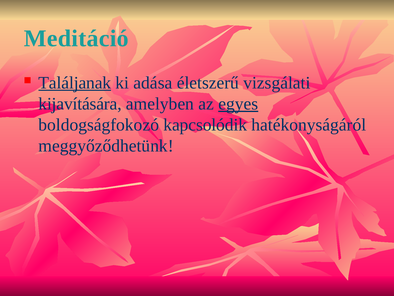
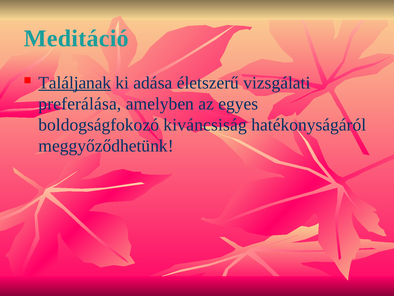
kijavítására: kijavítására -> preferálása (80, 104)
egyes underline: present -> none (238, 104)
kapcsolódik: kapcsolódik -> kiváncsiság (205, 125)
